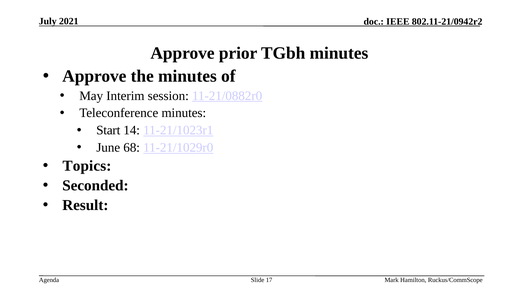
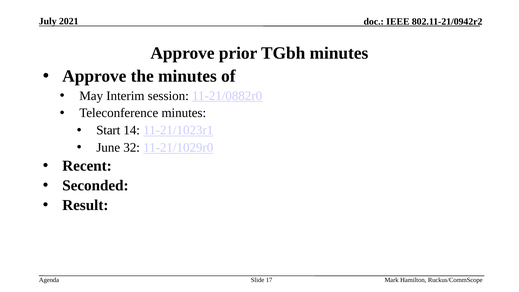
68: 68 -> 32 (132, 147)
Topics: Topics -> Recent (87, 166)
